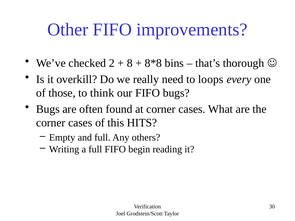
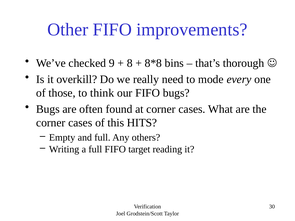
2: 2 -> 9 (112, 63)
loops: loops -> mode (211, 79)
begin: begin -> target (139, 149)
